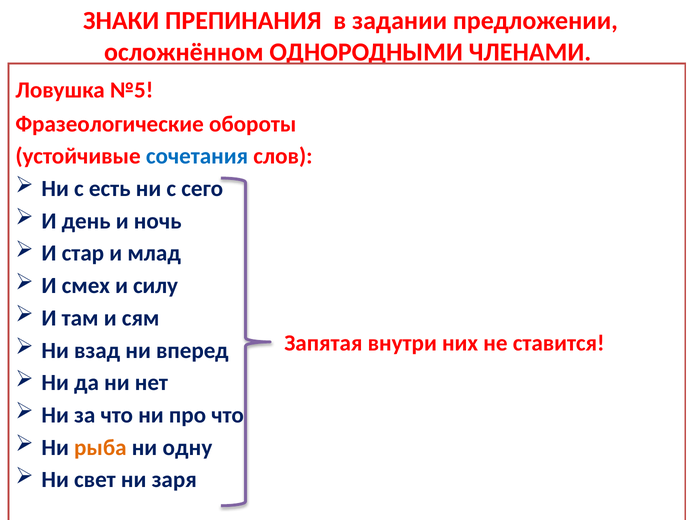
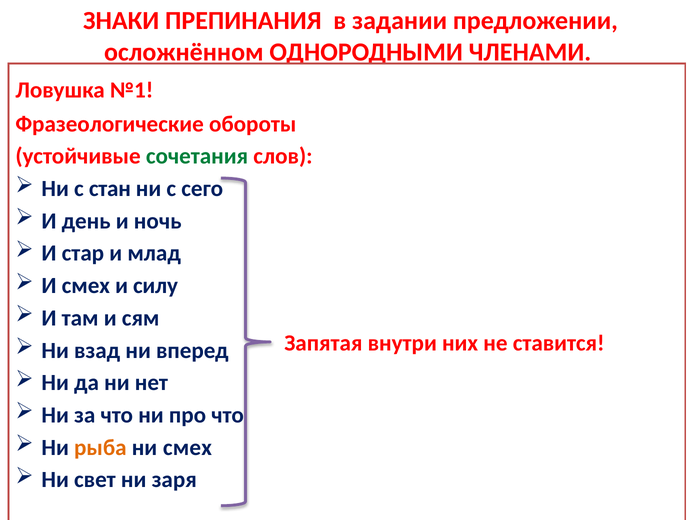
№5: №5 -> №1 (132, 90)
сочетания colour: blue -> green (197, 156)
есть: есть -> стан (110, 189)
ни одну: одну -> смех (187, 447)
